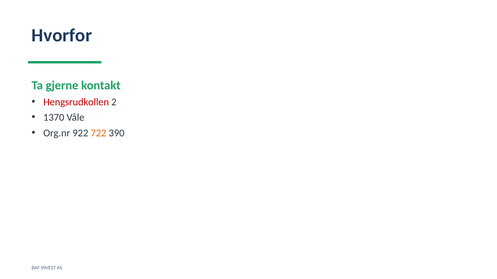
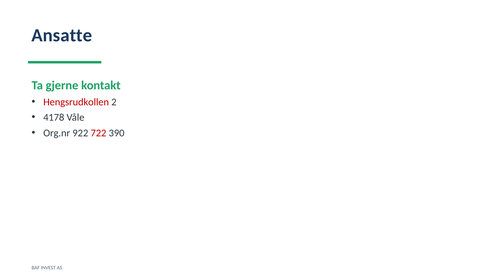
Hvorfor: Hvorfor -> Ansatte (62, 35)
1370: 1370 -> 4178 (54, 118)
722 colour: orange -> red (98, 133)
